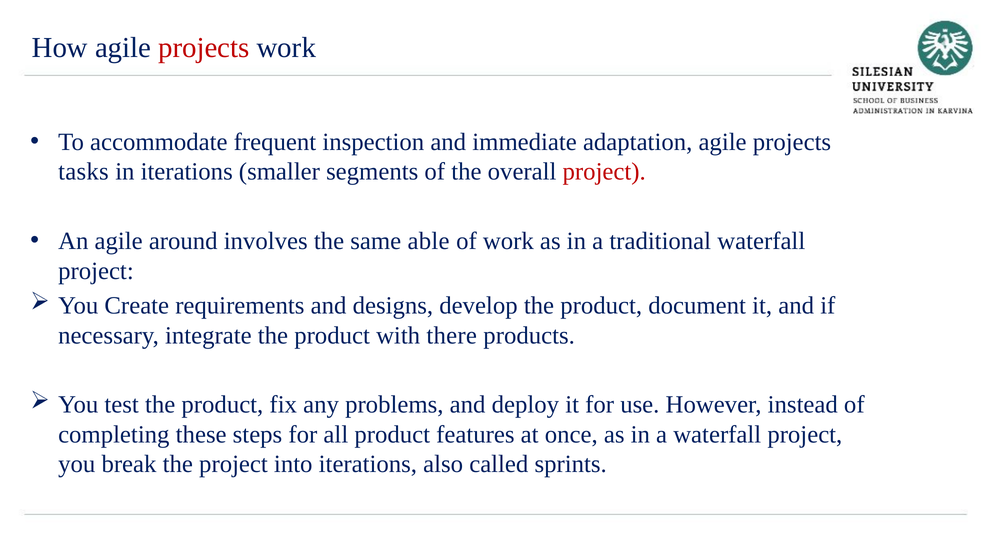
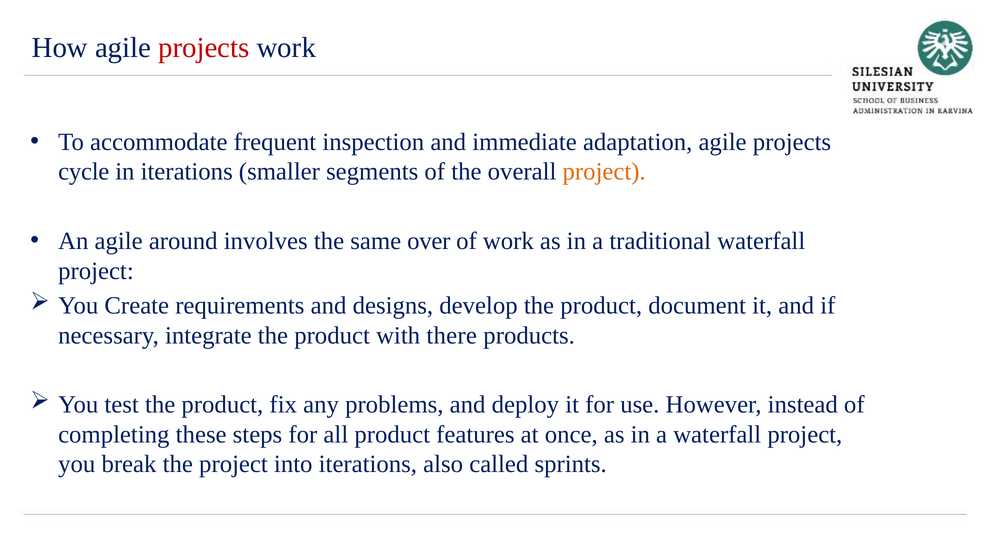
tasks: tasks -> cycle (84, 172)
project colour: red -> orange (604, 172)
able: able -> over (429, 241)
